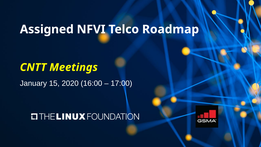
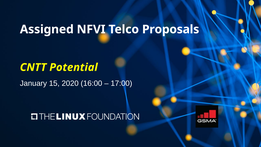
Roadmap: Roadmap -> Proposals (171, 29)
Meetings: Meetings -> Potential (74, 67)
